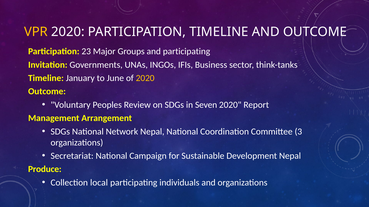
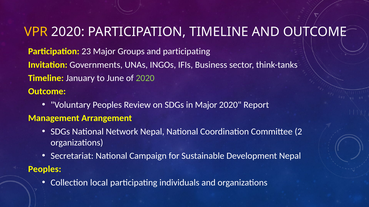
2020 colour: yellow -> light green (145, 78)
in Seven: Seven -> Major (206, 105)
3: 3 -> 2 (298, 132)
Produce: Produce -> Peoples (45, 170)
